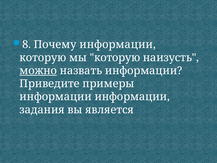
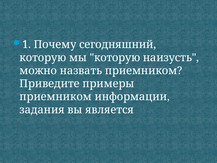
8: 8 -> 1 (27, 45)
Почему информации: информации -> сегодняшний (118, 45)
можно underline: present -> none (38, 71)
назвать информации: информации -> приемником (144, 71)
информации: информации -> приемником (56, 97)
